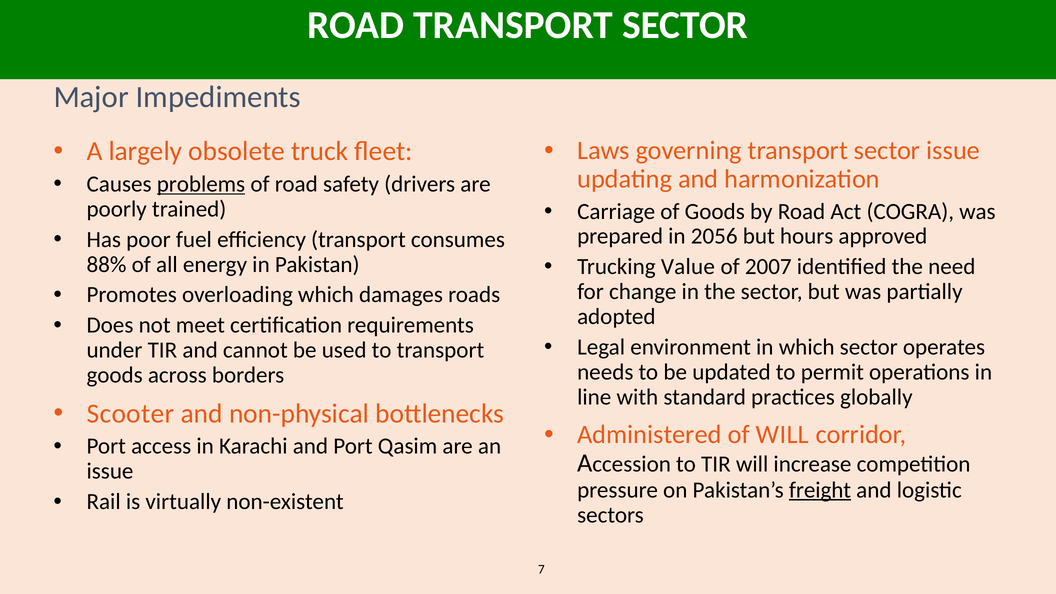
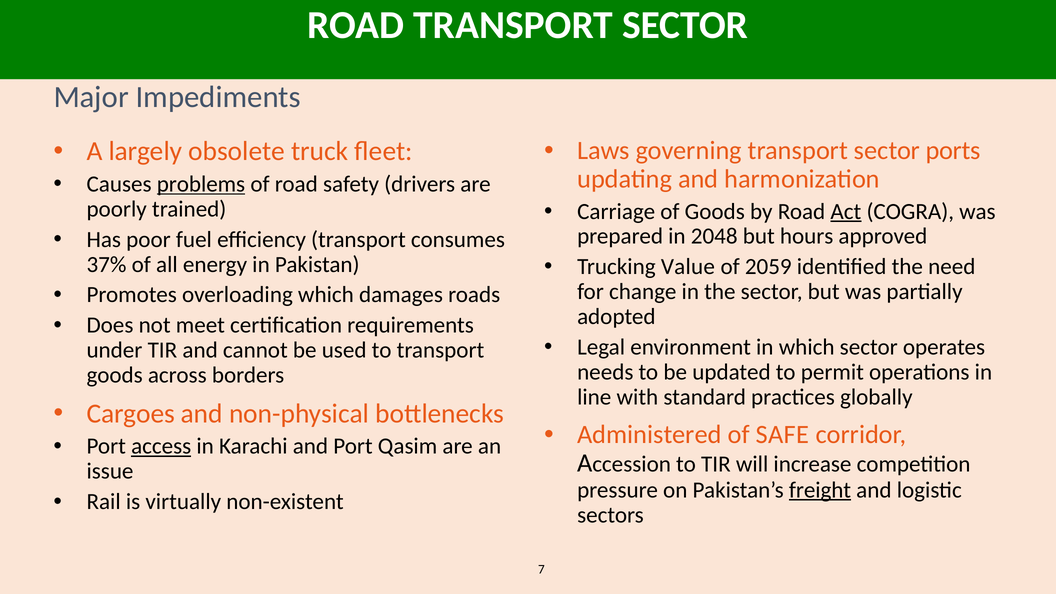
sector issue: issue -> ports (953, 151)
Act underline: none -> present (846, 211)
2056: 2056 -> 2048 (714, 236)
88%: 88% -> 37% (106, 264)
2007: 2007 -> 2059 (768, 267)
Scooter: Scooter -> Cargoes (131, 413)
of WILL: WILL -> SAFE (783, 435)
access underline: none -> present (161, 446)
